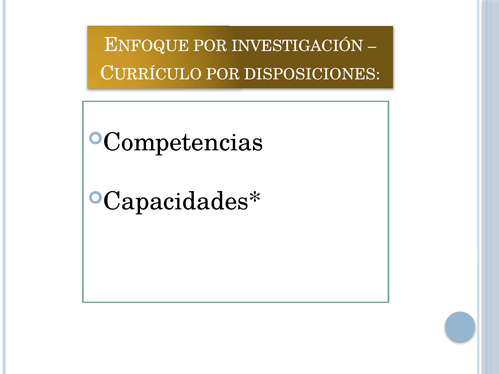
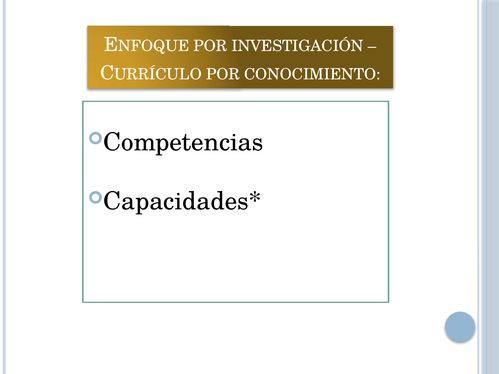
DISPOSICIONES: DISPOSICIONES -> CONOCIMIENTO (312, 74)
